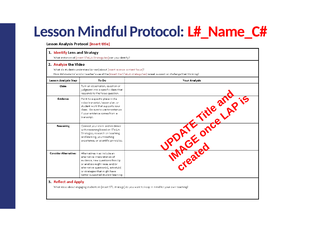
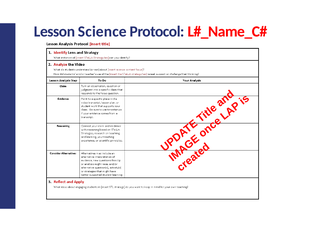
Mindful: Mindful -> Science (102, 32)
